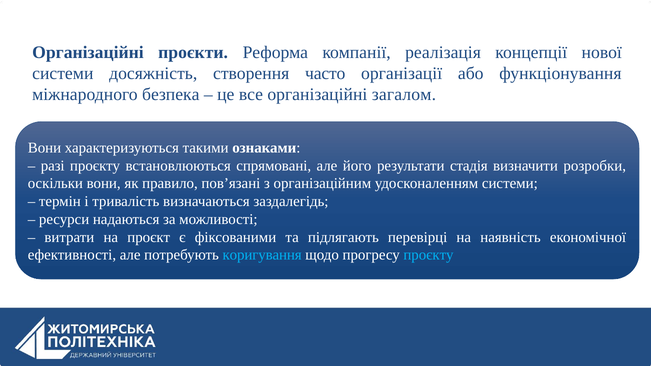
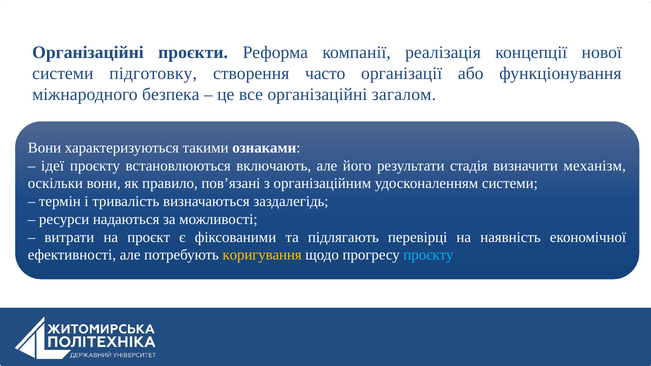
досяжність: досяжність -> підготовку (153, 73)
разі: разі -> ідеї (53, 166)
спрямовані: спрямовані -> включають (274, 166)
розробки: розробки -> механізм (595, 166)
коригування colour: light blue -> yellow (262, 255)
